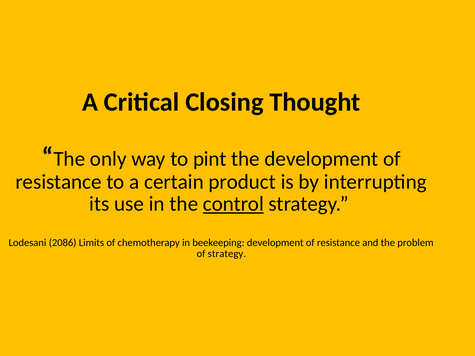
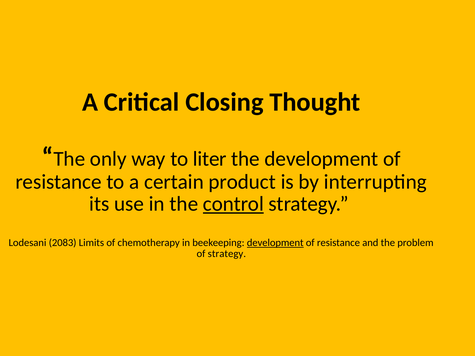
pint: pint -> liter (210, 159)
2086: 2086 -> 2083 (63, 243)
development underline: none -> present (275, 243)
